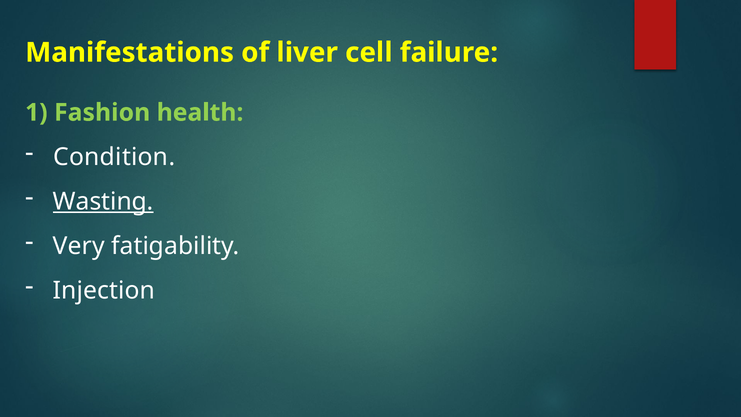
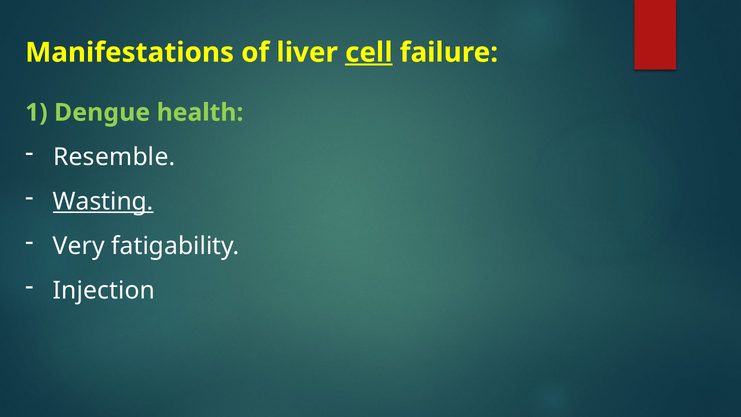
cell underline: none -> present (369, 53)
Fashion: Fashion -> Dengue (102, 113)
Condition: Condition -> Resemble (114, 157)
